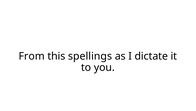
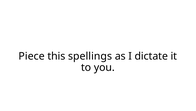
From: From -> Piece (32, 56)
